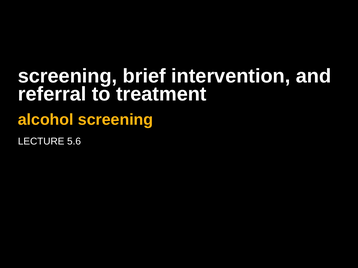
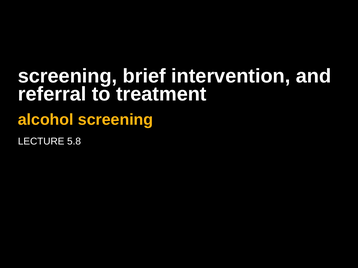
5.6: 5.6 -> 5.8 (74, 142)
